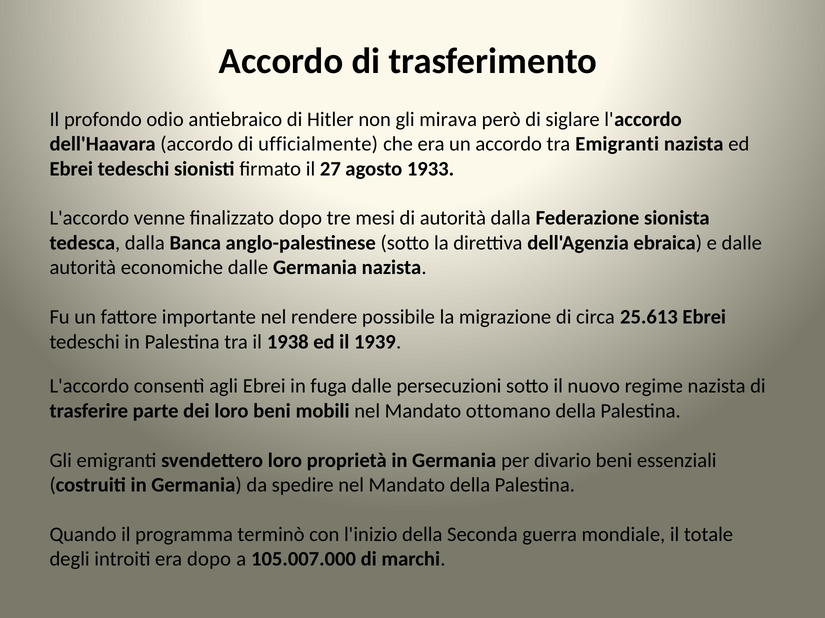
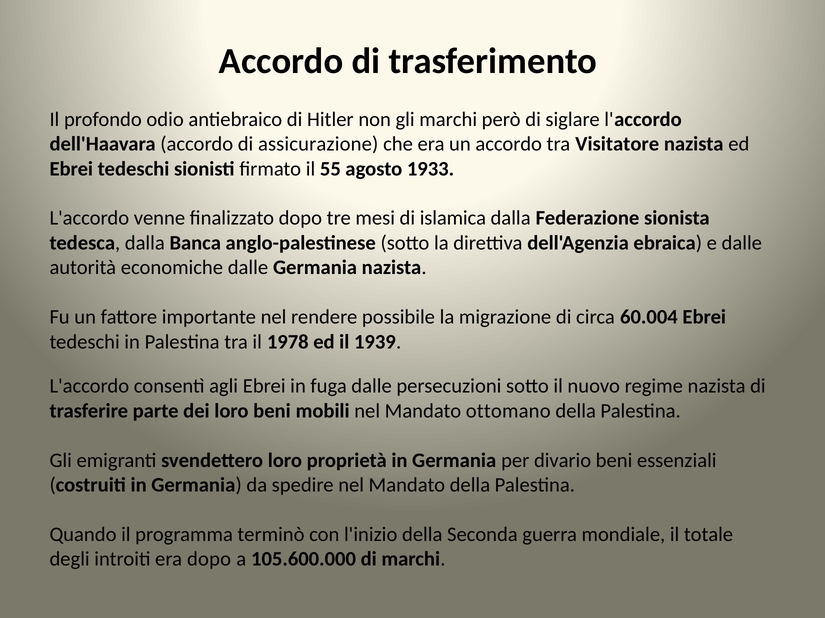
gli mirava: mirava -> marchi (448, 119)
ufficialmente: ufficialmente -> assicurazione (318, 144)
tra Emigranti: Emigranti -> Visitatore (617, 144)
27: 27 -> 55 (330, 169)
di autorità: autorità -> islamica (453, 218)
25.613: 25.613 -> 60.004 (649, 317)
1938: 1938 -> 1978 (288, 342)
105.007.000: 105.007.000 -> 105.600.000 (304, 560)
